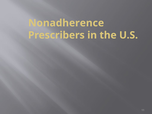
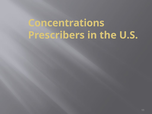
Nonadherence: Nonadherence -> Concentrations (66, 23)
